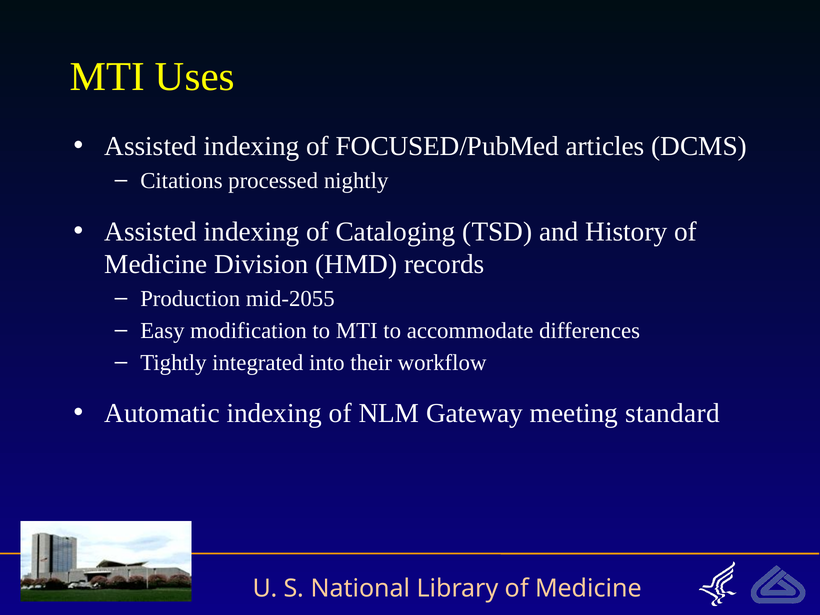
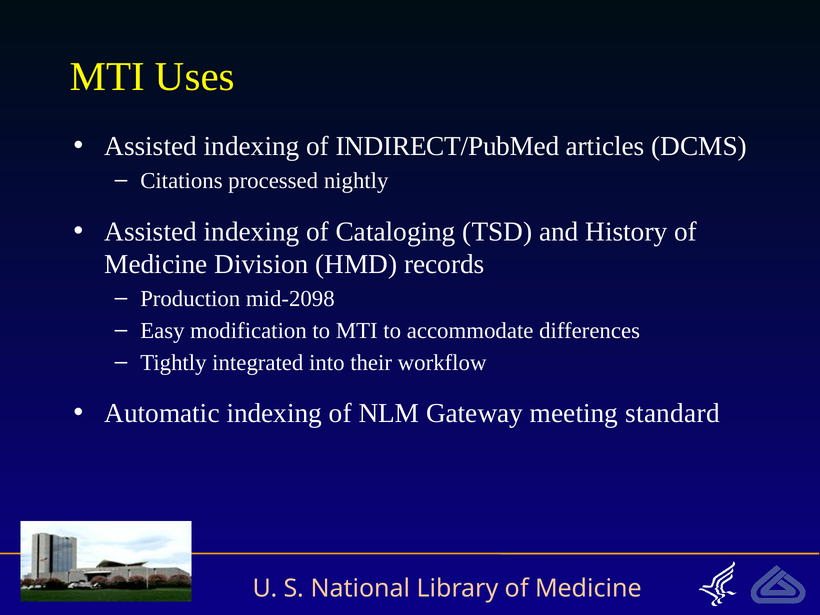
FOCUSED/PubMed: FOCUSED/PubMed -> INDIRECT/PubMed (447, 146)
mid-2055: mid-2055 -> mid-2098 (290, 299)
